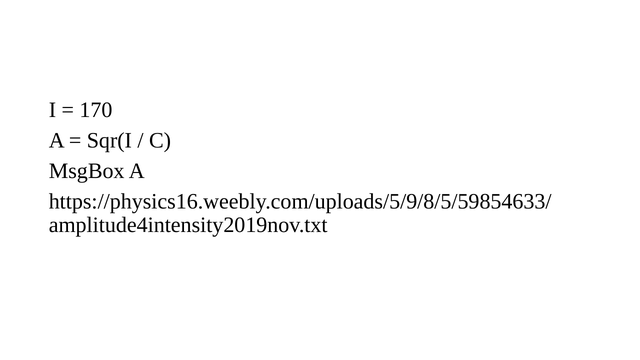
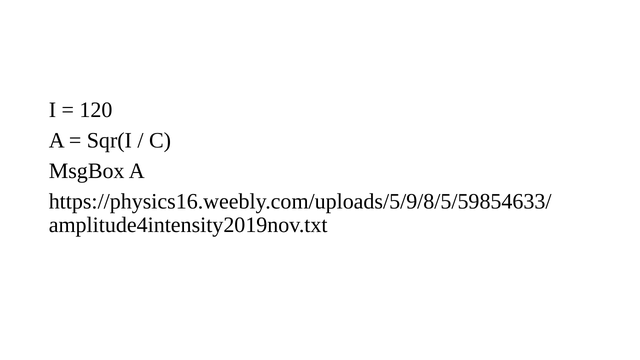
170: 170 -> 120 (96, 110)
